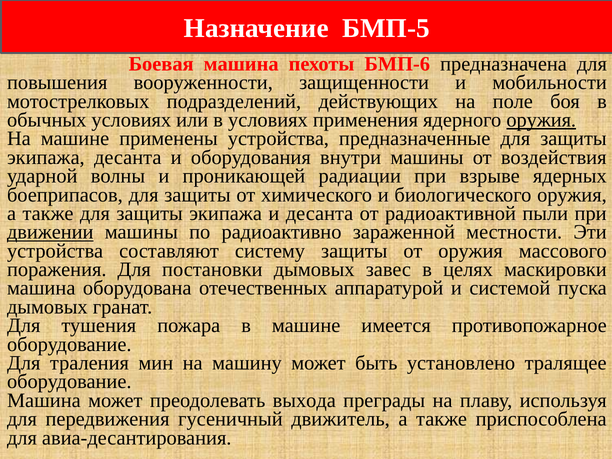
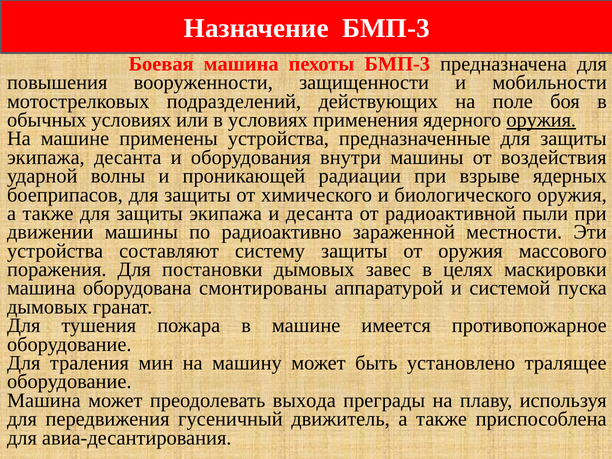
Назначение БМП-5: БМП-5 -> БМП-3 (386, 28)
пехоты БМП-6: БМП-6 -> БМП-3 (397, 64)
движении underline: present -> none (50, 232)
отечественных: отечественных -> смонтированы (263, 288)
